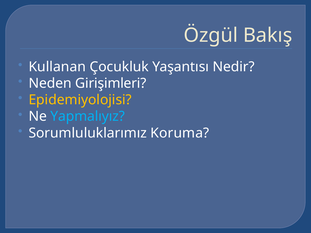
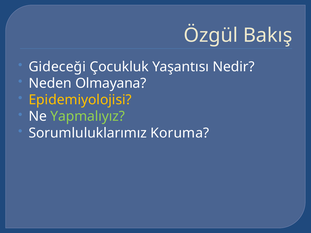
Kullanan: Kullanan -> Gideceği (57, 67)
Girişimleri: Girişimleri -> Olmayana (111, 83)
Yapmalıyız colour: light blue -> light green (88, 117)
